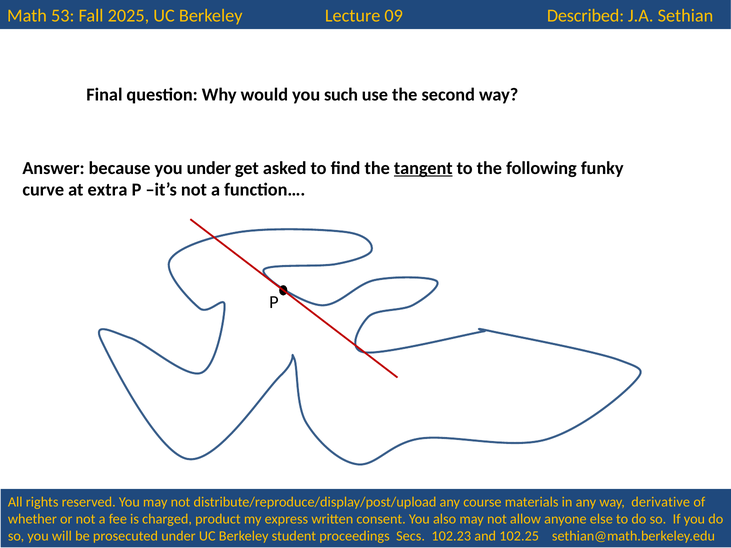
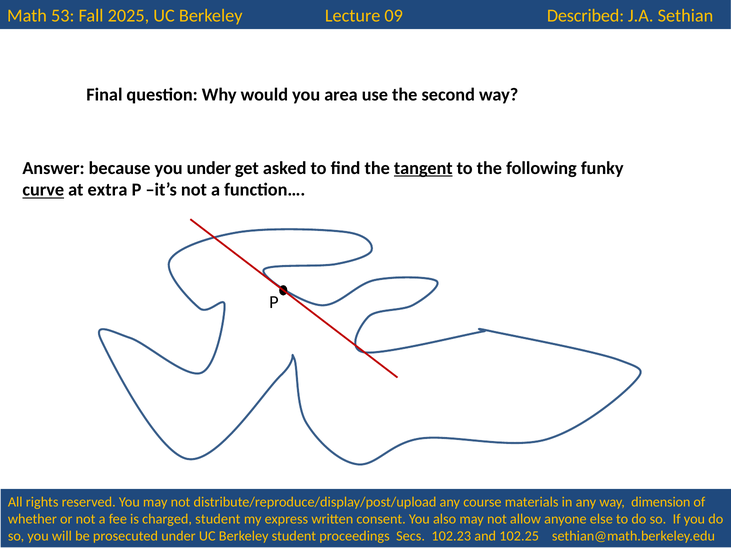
such: such -> area (341, 95)
curve underline: none -> present (43, 190)
derivative: derivative -> dimension (661, 502)
charged product: product -> student (218, 519)
